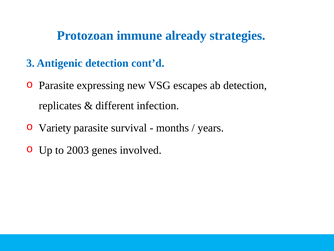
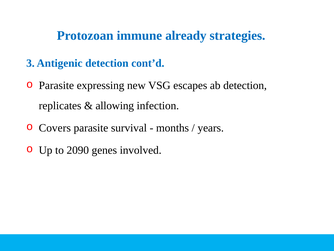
different: different -> allowing (115, 105)
Variety: Variety -> Covers (55, 128)
2003: 2003 -> 2090 (78, 150)
